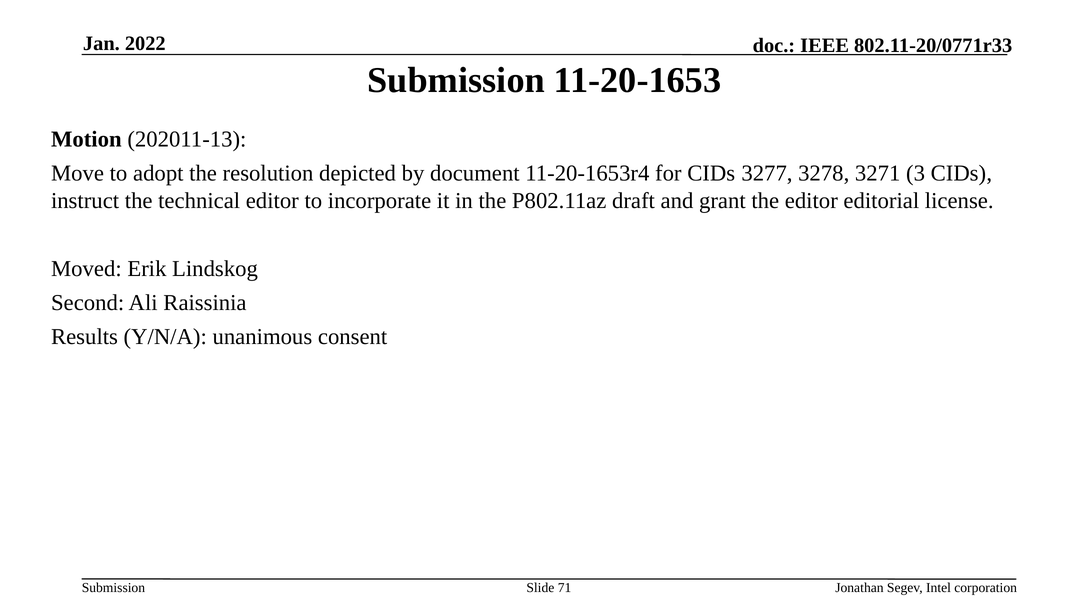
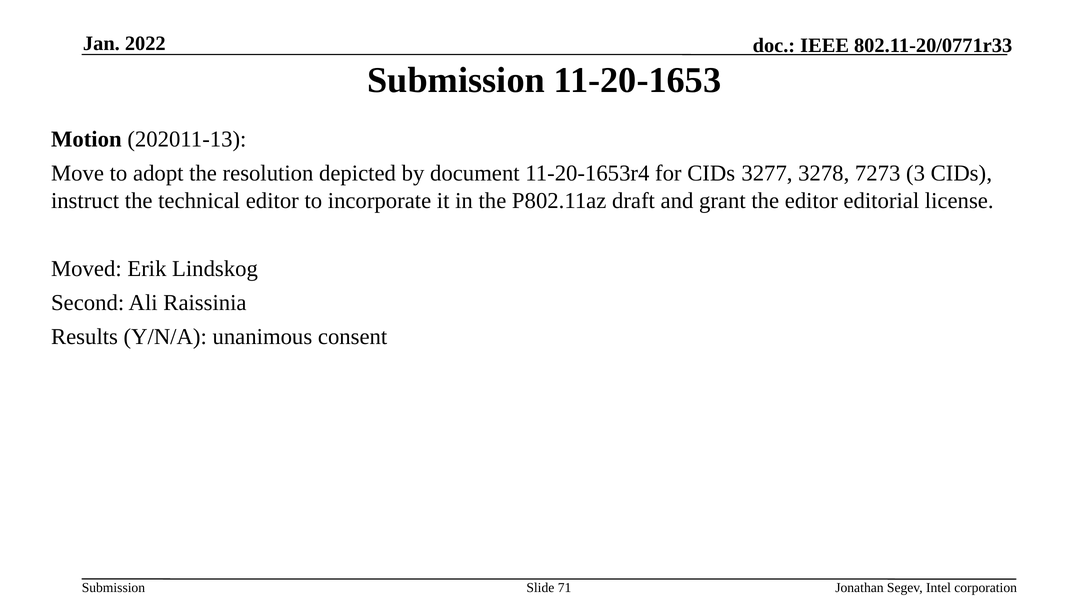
3271: 3271 -> 7273 (878, 173)
